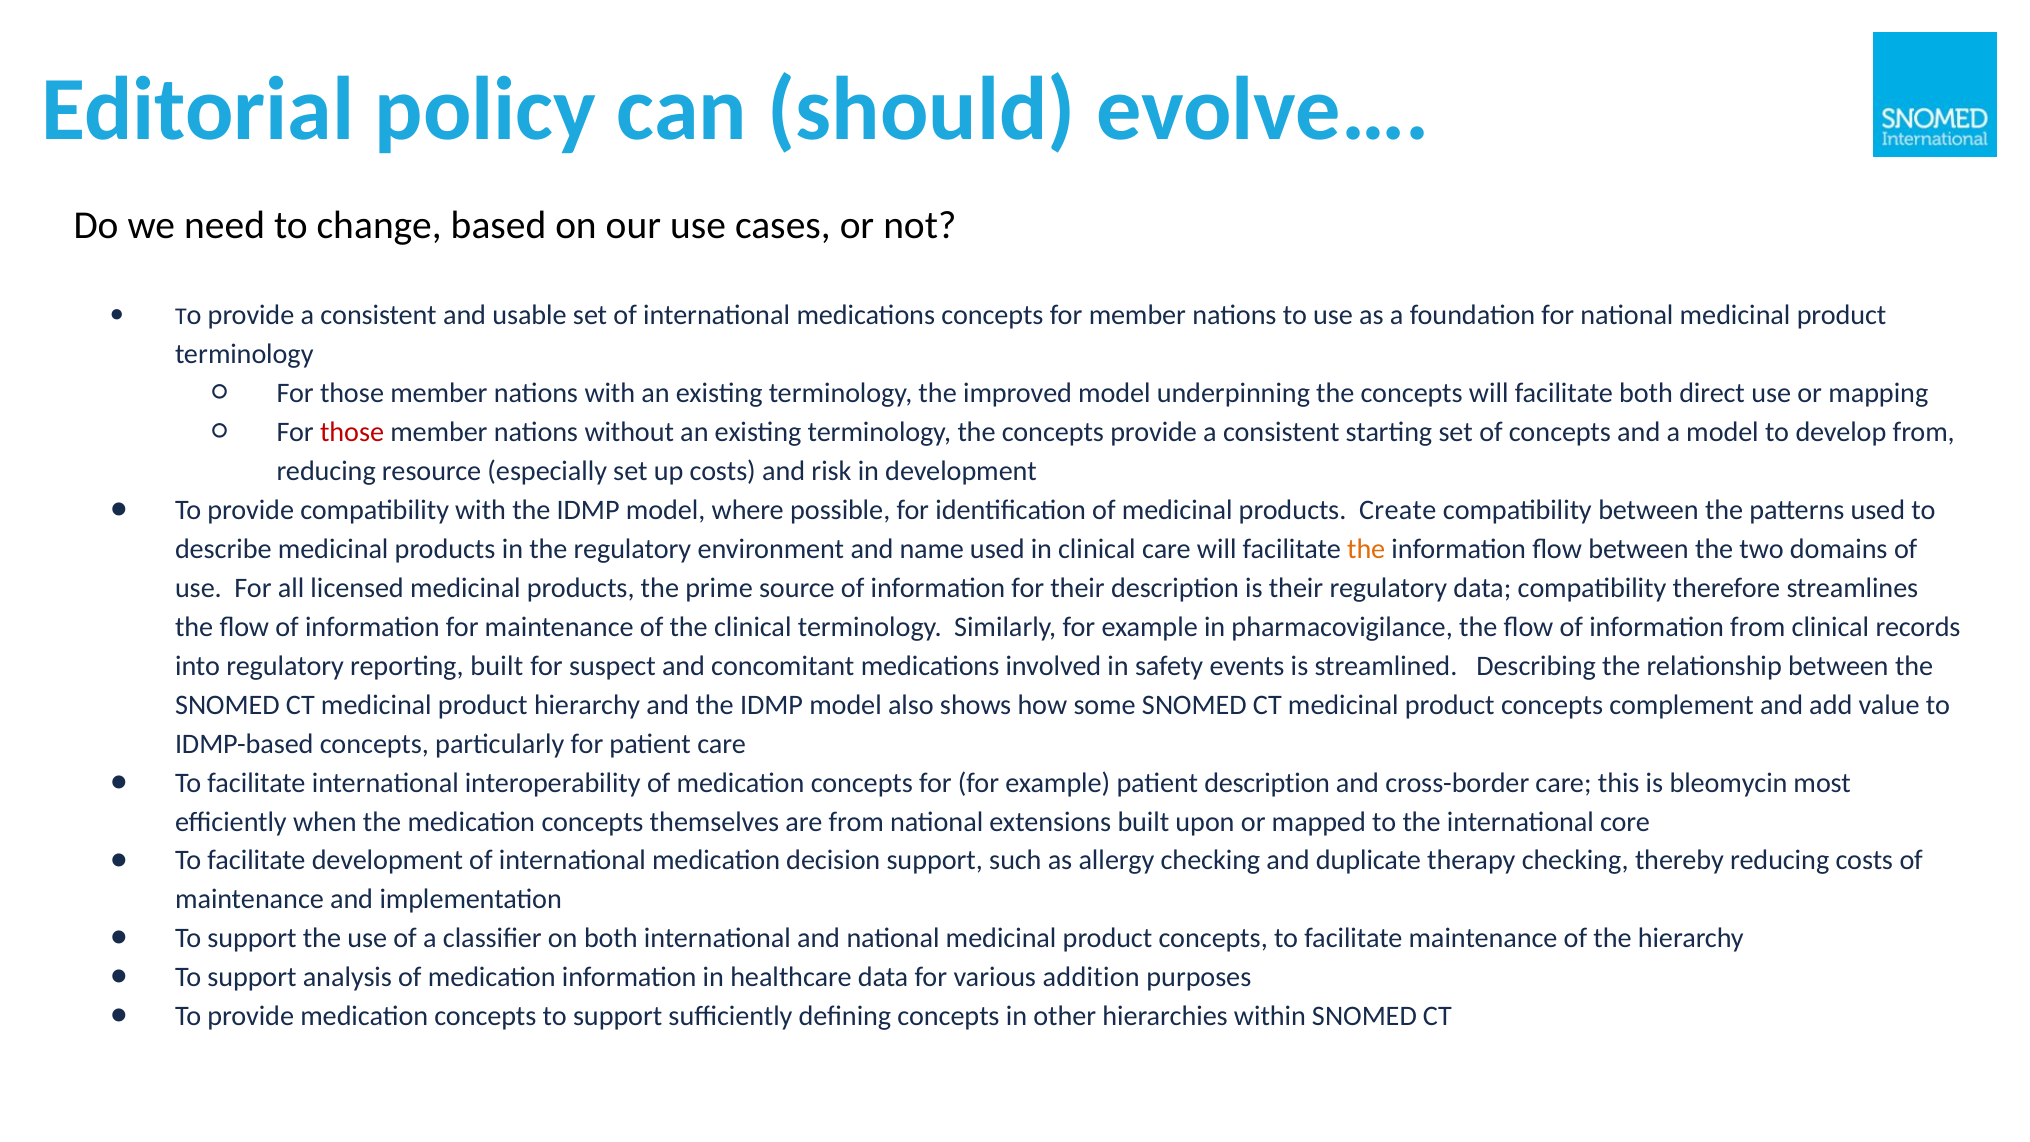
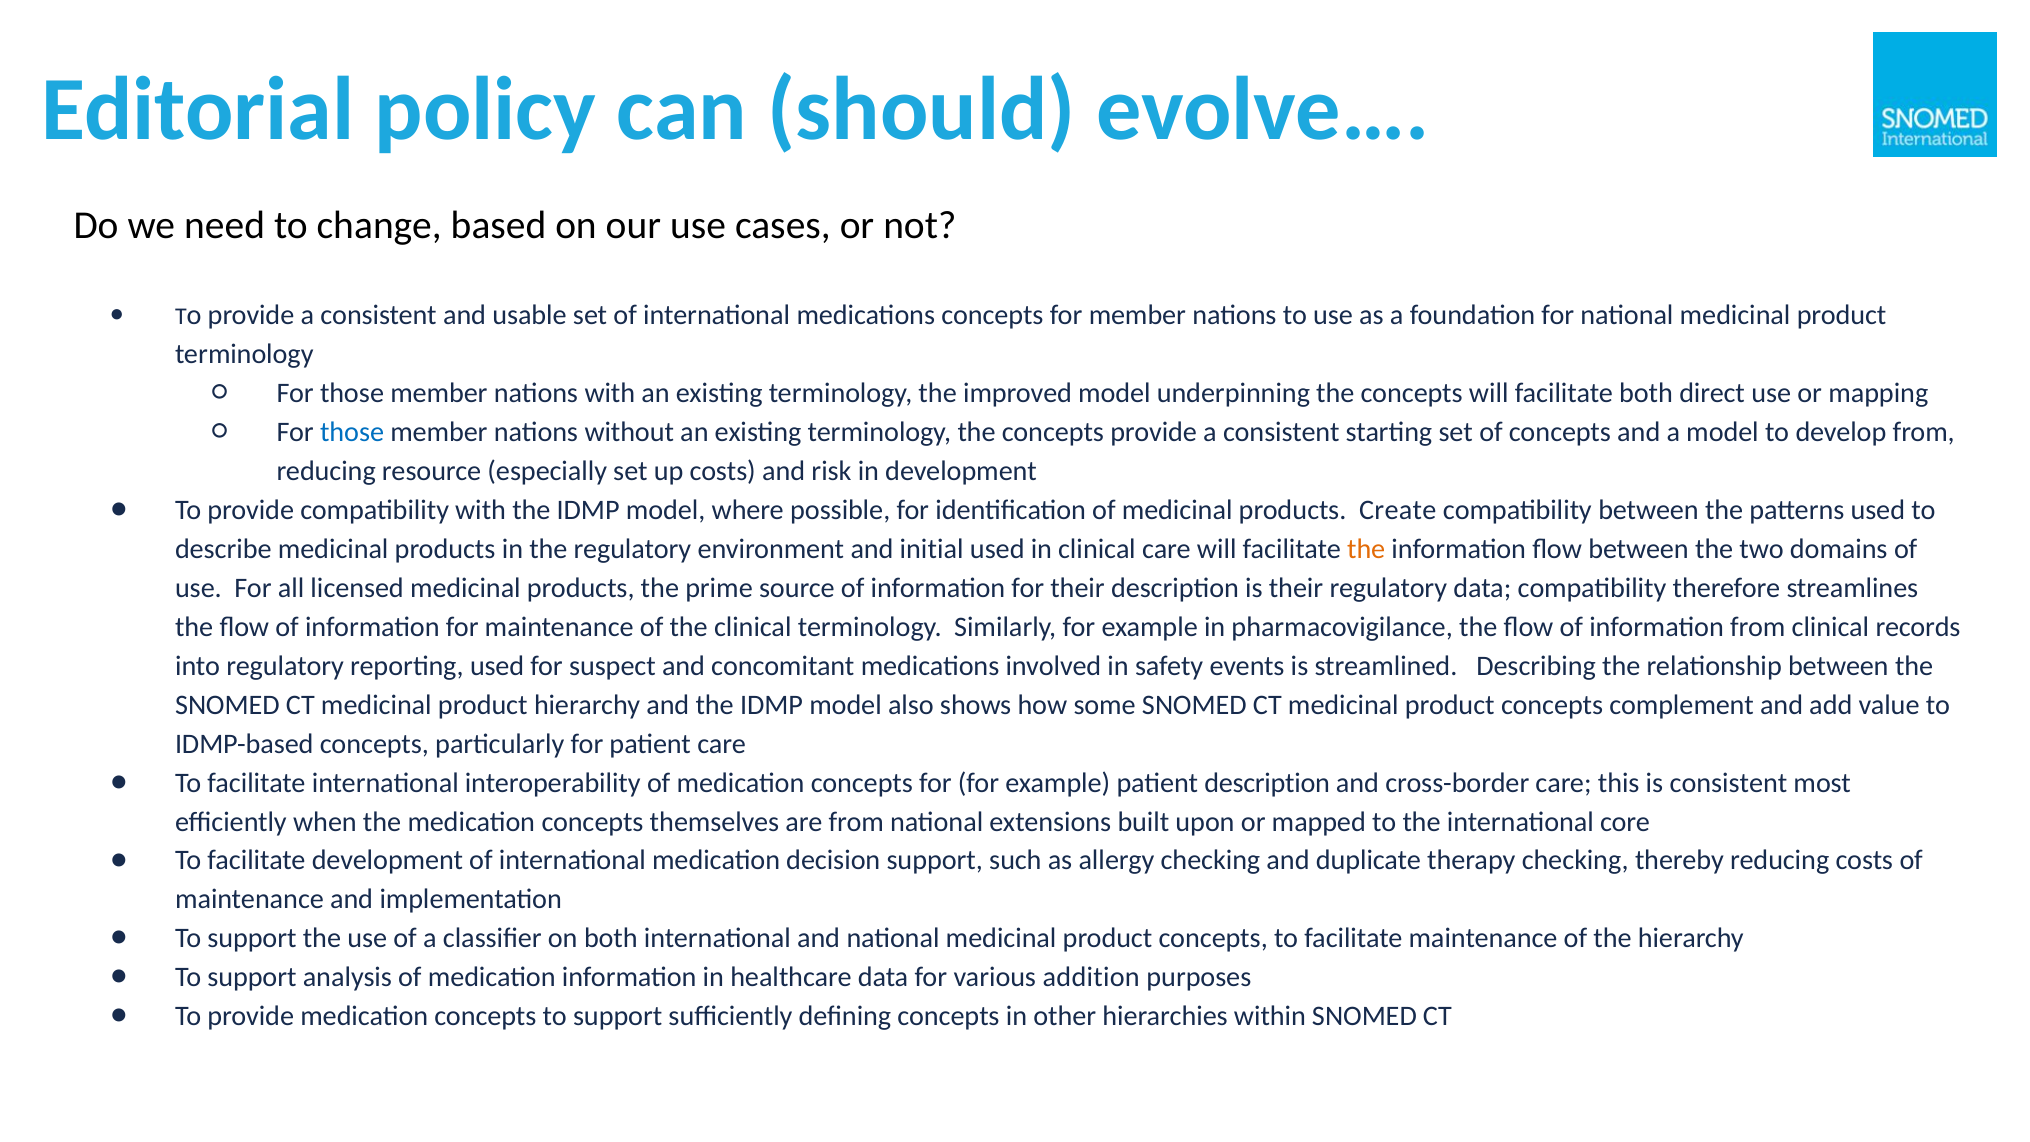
those colour: red -> blue (352, 432)
name: name -> initial (932, 549)
reporting built: built -> used (497, 666)
is bleomycin: bleomycin -> consistent (1729, 783)
